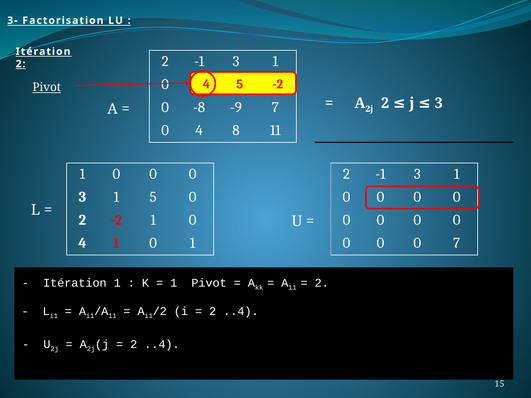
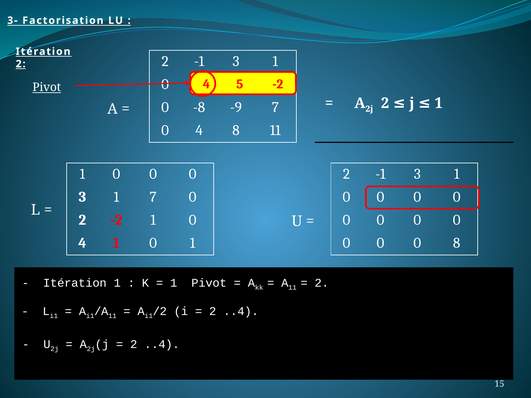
j 3: 3 -> 1 (439, 103)
1 5: 5 -> 7 (153, 197)
0 7: 7 -> 8 (457, 243)
